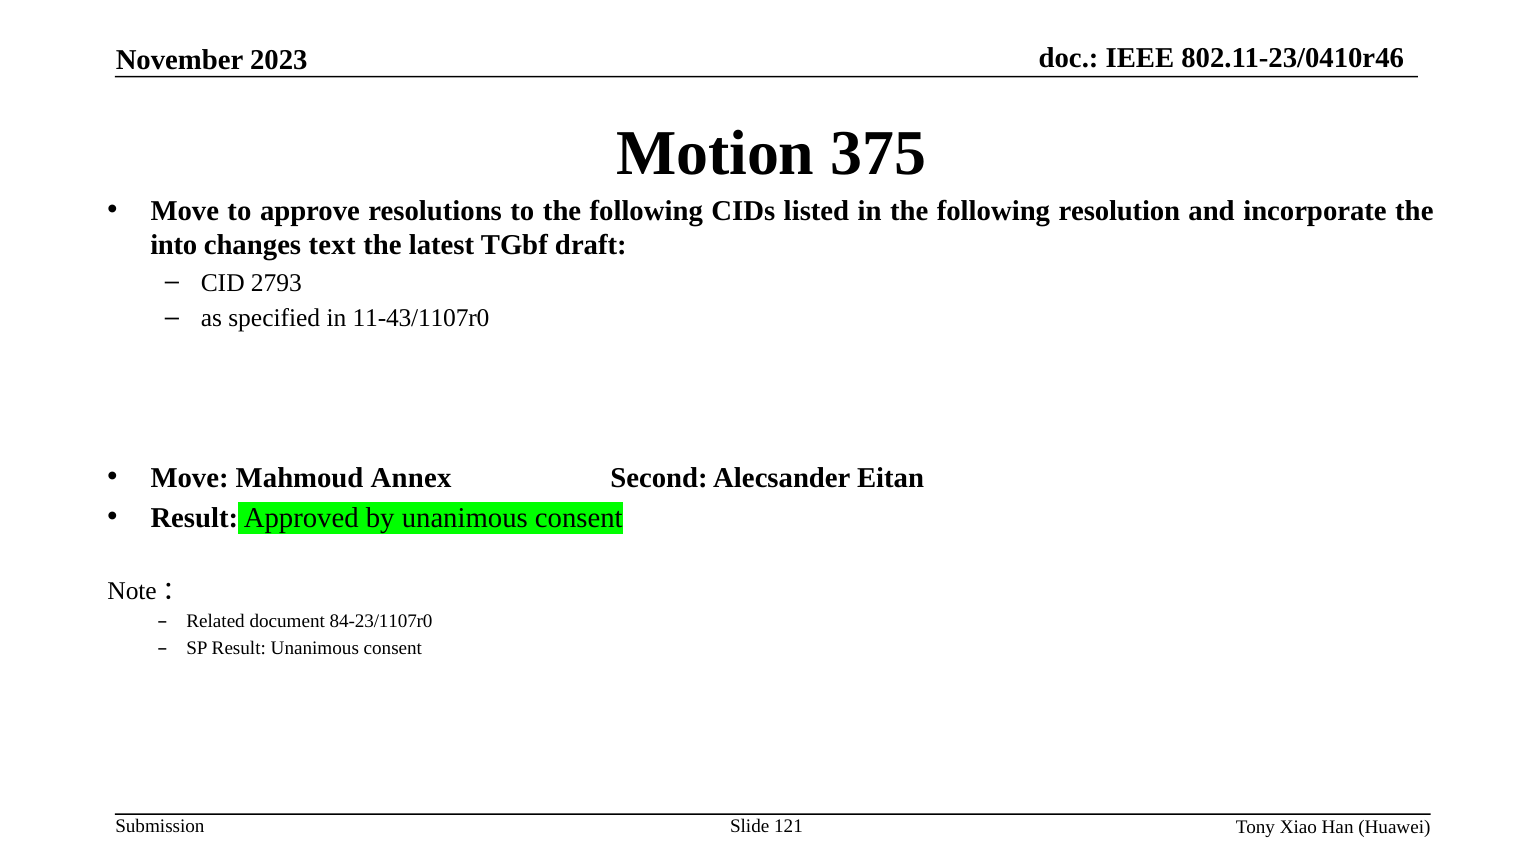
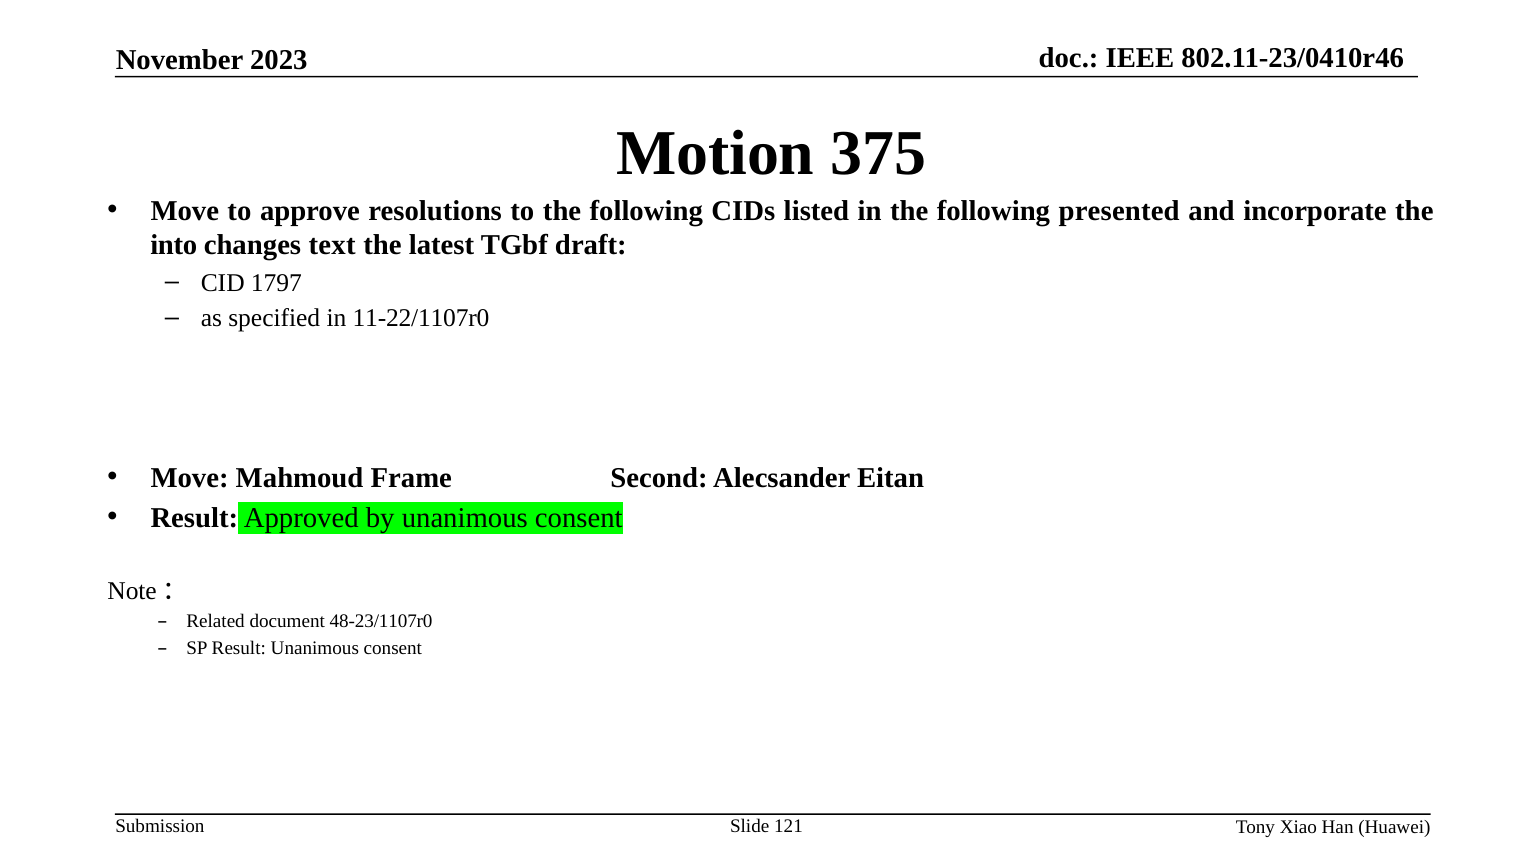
resolution: resolution -> presented (1119, 211)
2793: 2793 -> 1797 (276, 283)
11-43/1107r0: 11-43/1107r0 -> 11-22/1107r0 (421, 319)
Annex: Annex -> Frame (411, 478)
84-23/1107r0: 84-23/1107r0 -> 48-23/1107r0 (381, 622)
